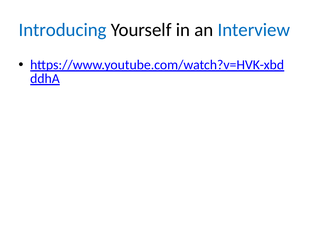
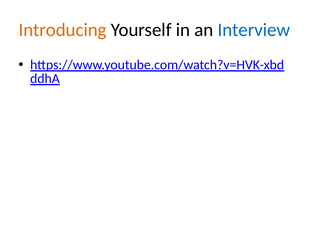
Introducing colour: blue -> orange (63, 30)
